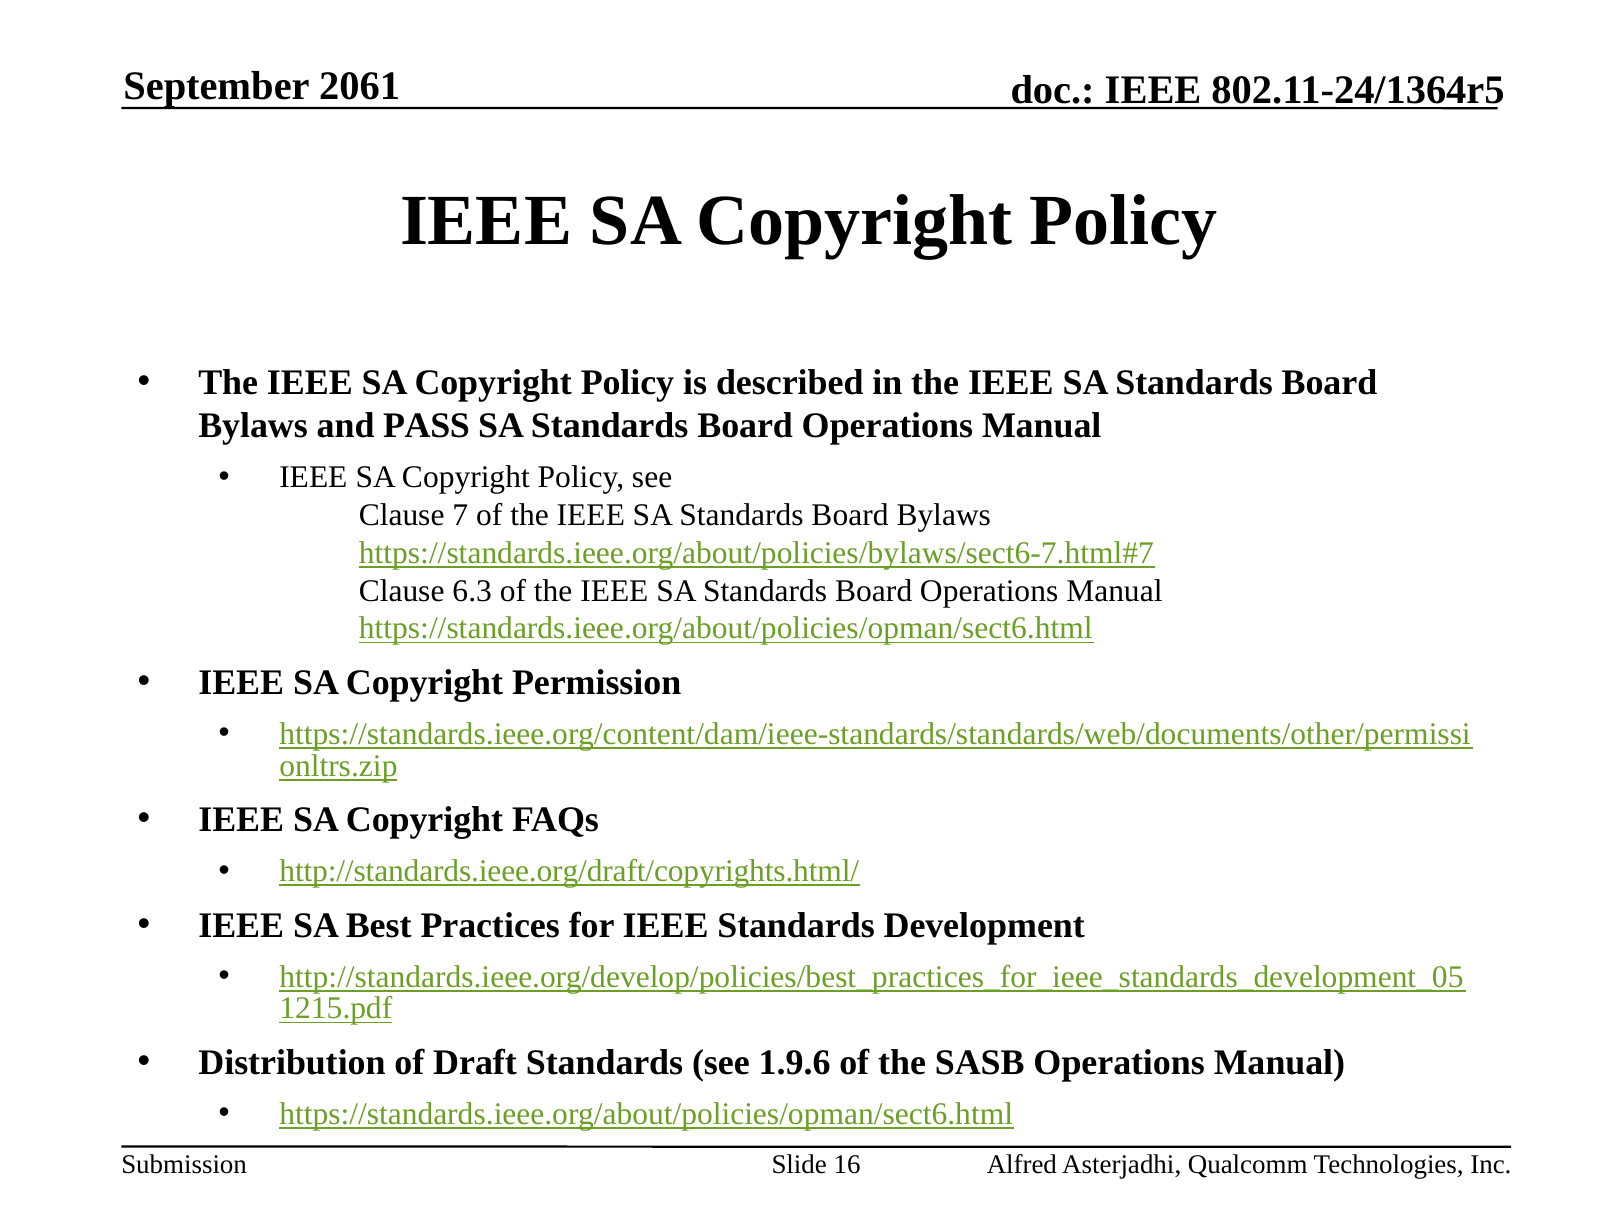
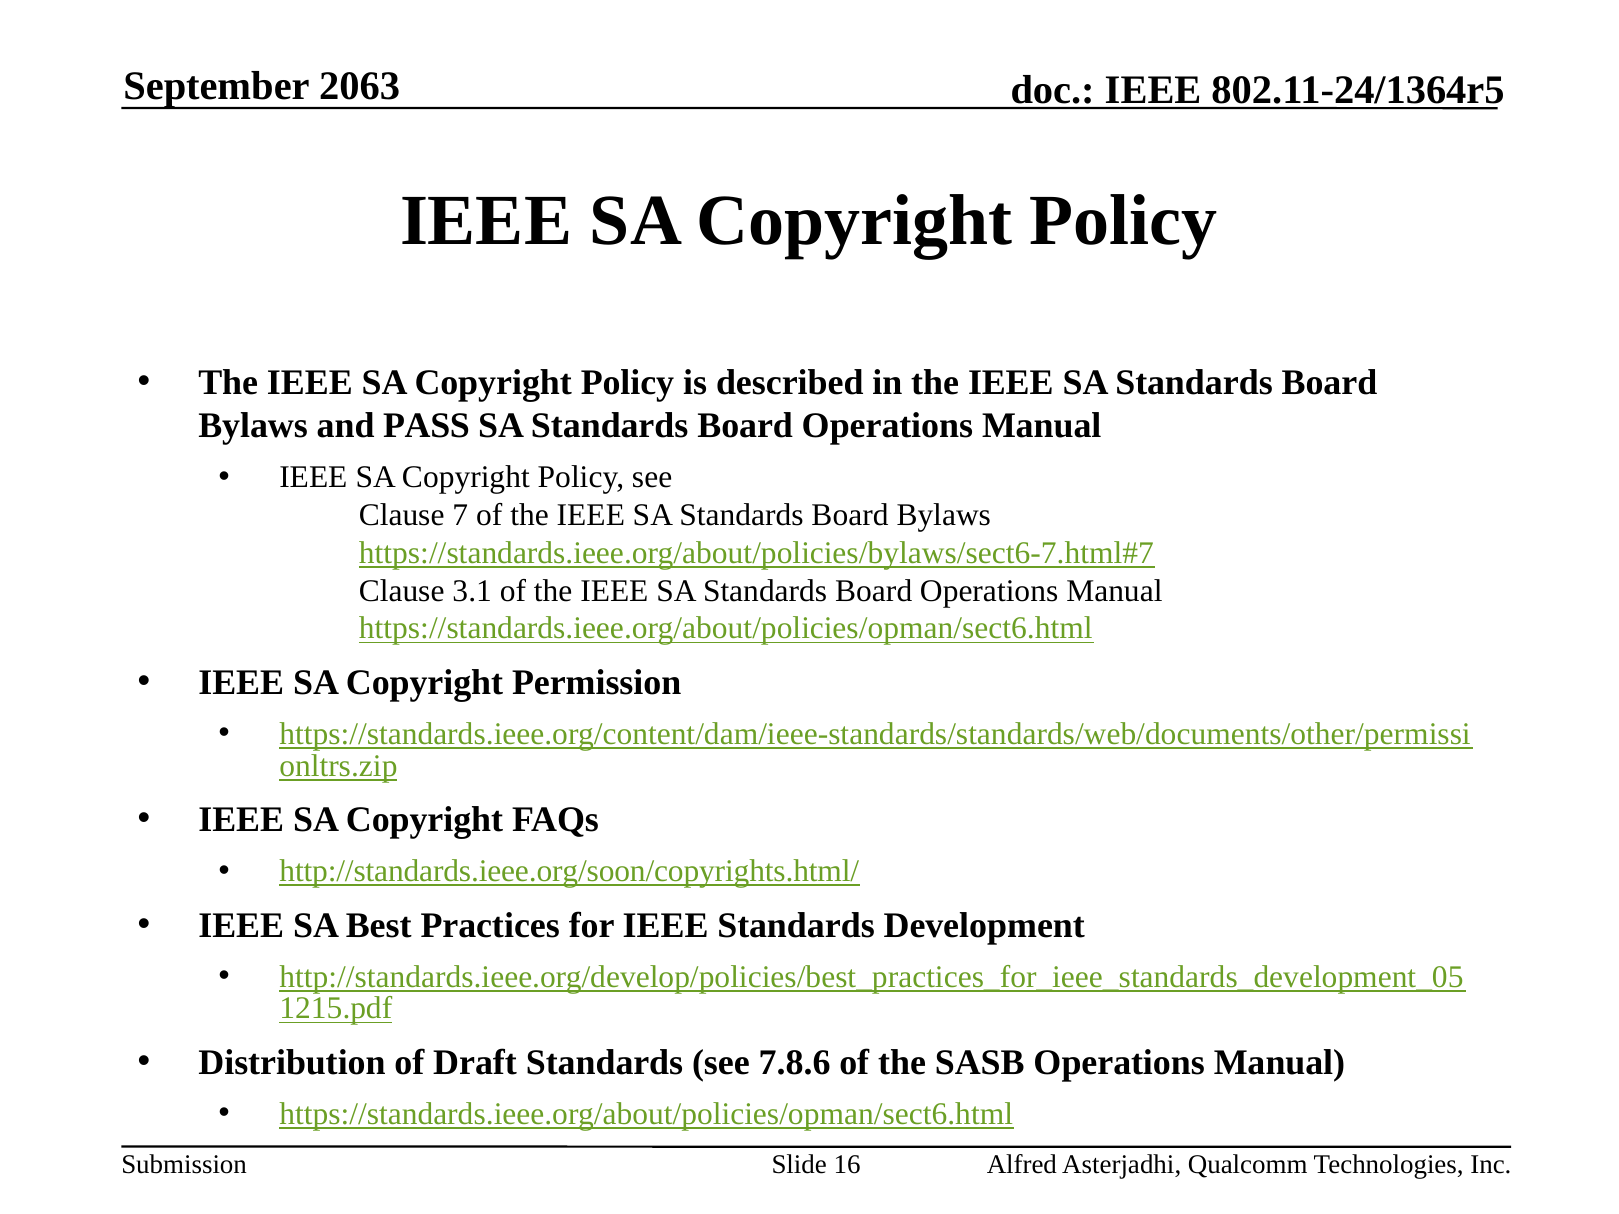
2061: 2061 -> 2063 (360, 86)
6.3: 6.3 -> 3.1 (472, 591)
http://standards.ieee.org/draft/copyrights.html/: http://standards.ieee.org/draft/copyrights.html/ -> http://standards.ieee.org/soon/copyrights.html/ (569, 872)
1.9.6: 1.9.6 -> 7.8.6 (795, 1063)
